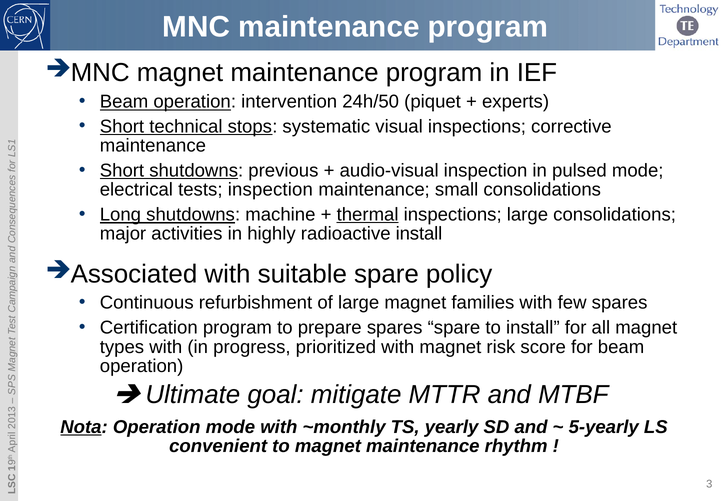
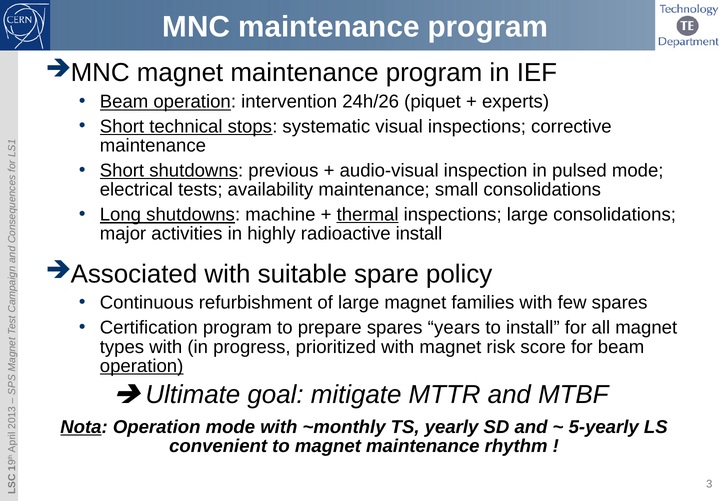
24h/50: 24h/50 -> 24h/26 (371, 101)
tests inspection: inspection -> availability (270, 190)
spares spare: spare -> years (454, 327)
operation underline: none -> present (142, 366)
